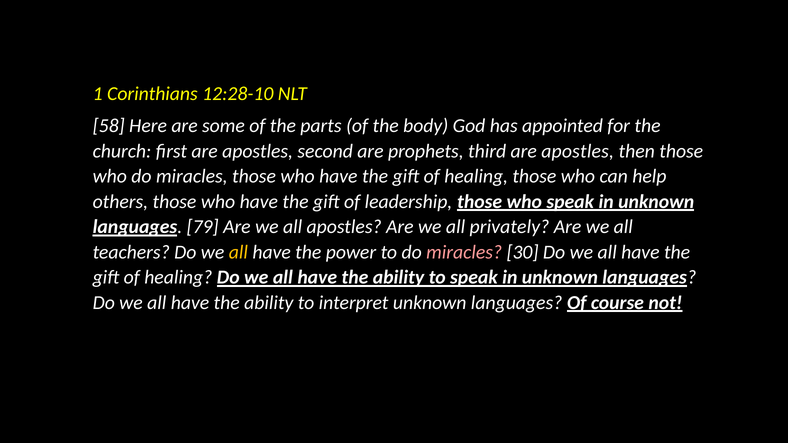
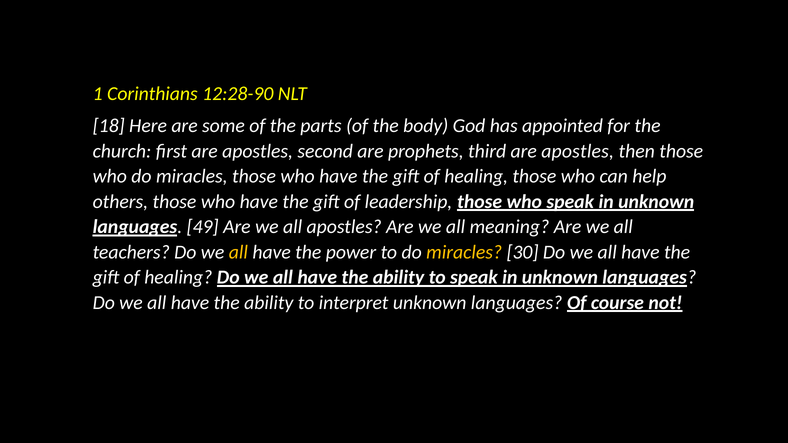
12:28-10: 12:28-10 -> 12:28-90 (238, 94)
58: 58 -> 18 (109, 126)
79: 79 -> 49 (203, 227)
privately: privately -> meaning (509, 227)
miracles colour: pink -> yellow (464, 252)
